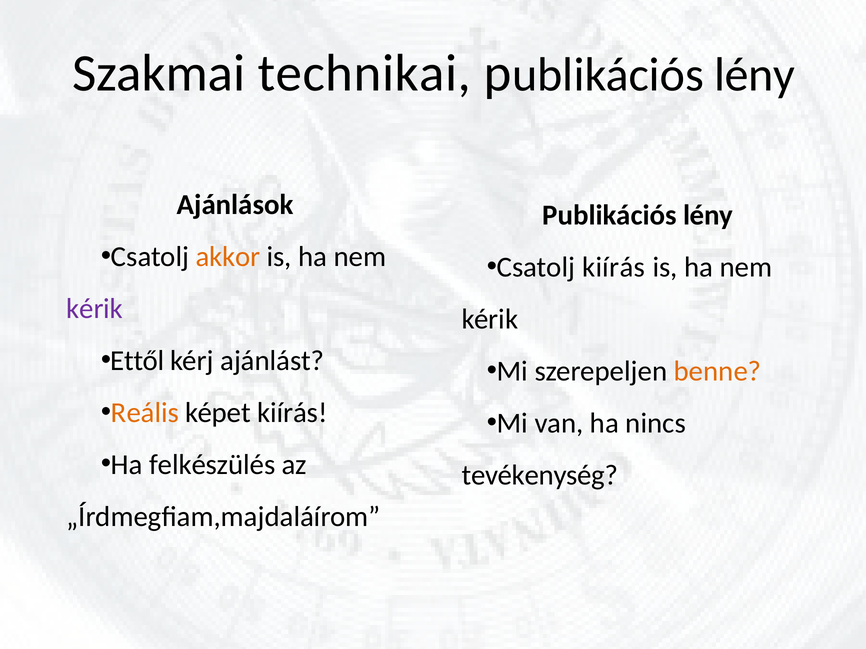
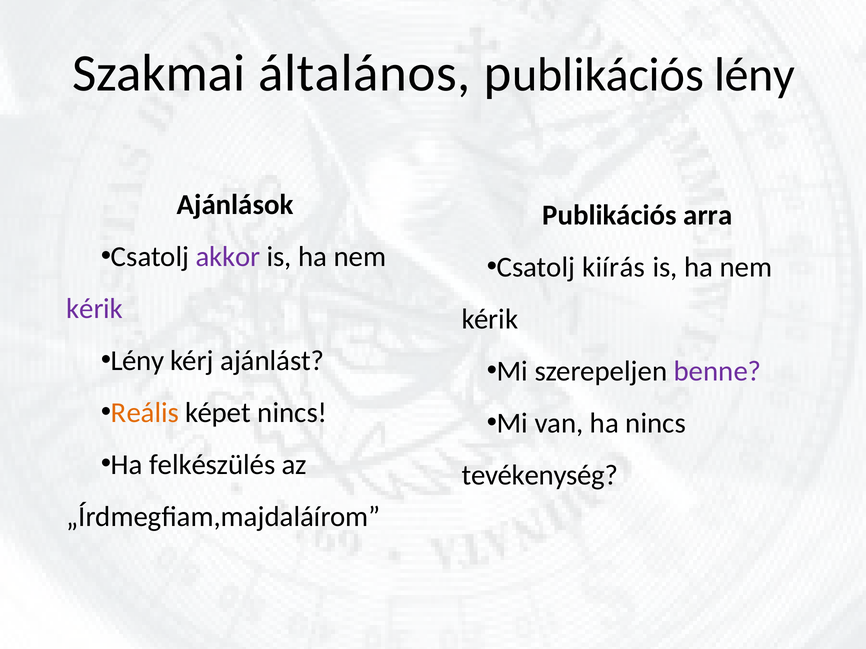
technikai: technikai -> általános (364, 73)
Publikációs lény: lény -> arra (708, 216)
akkor colour: orange -> purple (228, 257)
Ettől: Ettől -> Lény (137, 361)
benne colour: orange -> purple (718, 372)
képet kiírás: kiírás -> nincs (292, 413)
